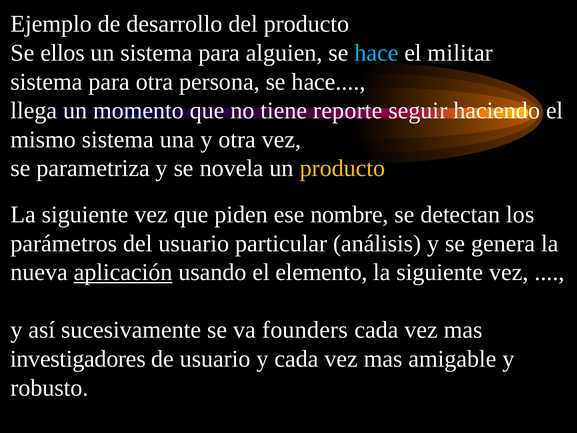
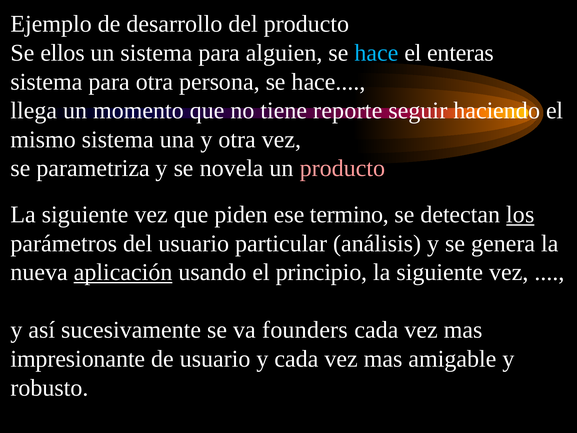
militar: militar -> enteras (460, 53)
producto colour: yellow -> pink (342, 168)
nombre: nombre -> termino (349, 214)
los underline: none -> present (520, 214)
elemento: elemento -> principio (322, 272)
investigadores: investigadores -> impresionante (78, 359)
